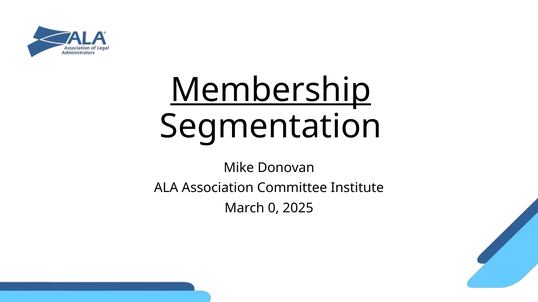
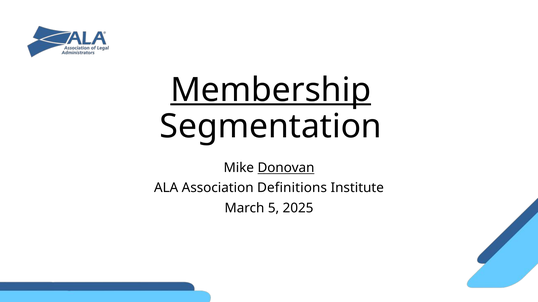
Donovan underline: none -> present (286, 168)
Committee: Committee -> Definitions (292, 188)
0: 0 -> 5 (274, 208)
